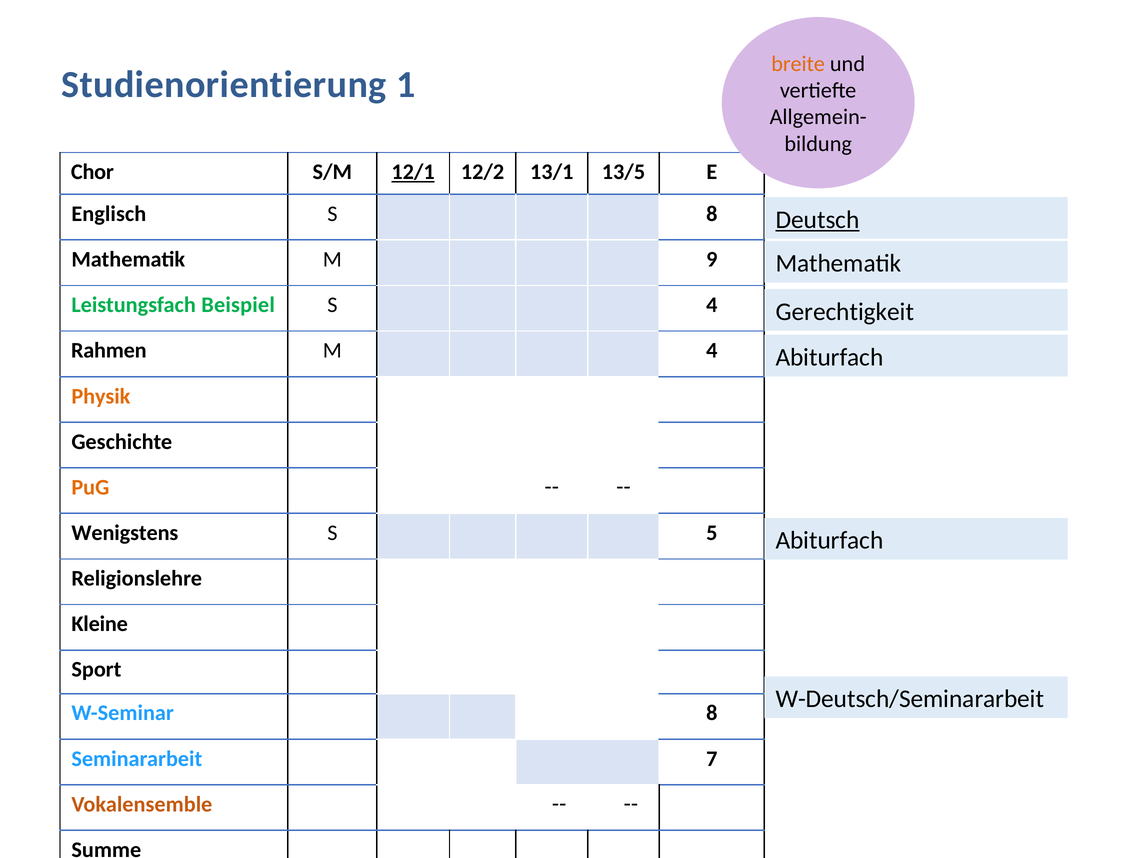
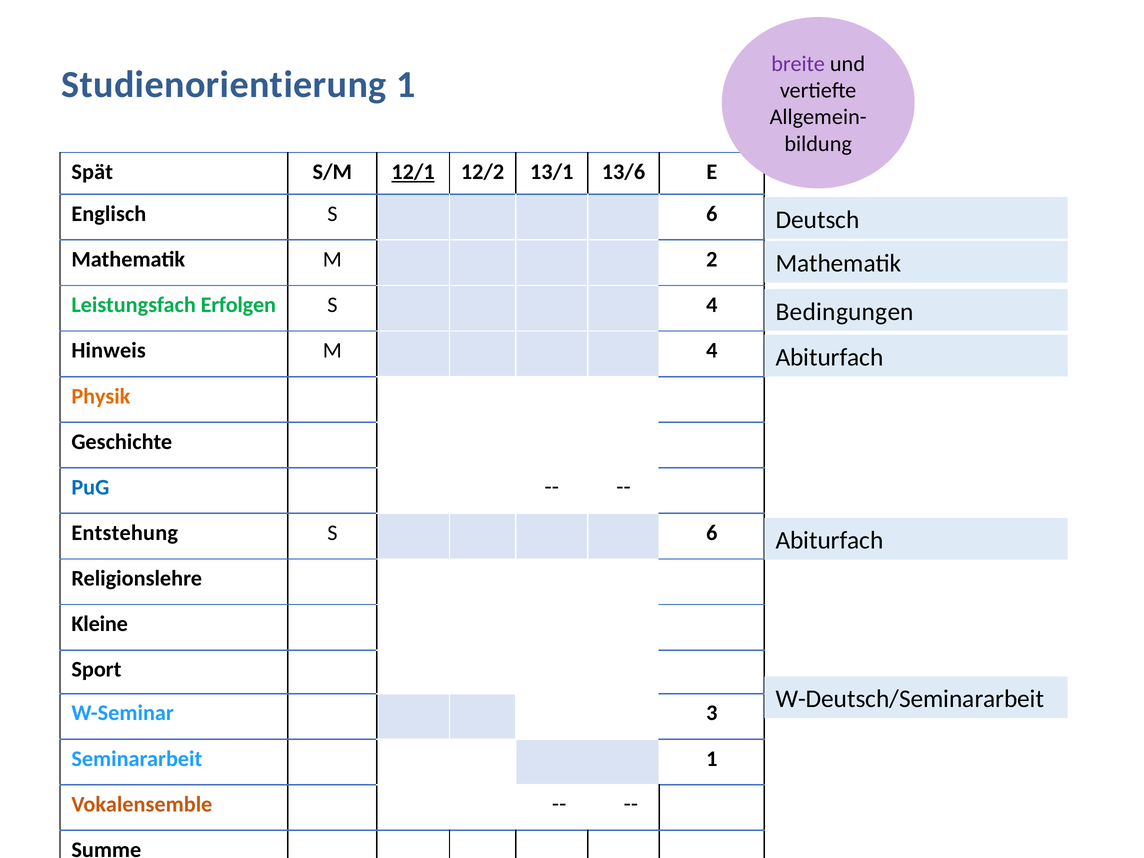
breite colour: orange -> purple (798, 64)
Chor: Chor -> Spät (92, 172)
13/5: 13/5 -> 13/6 (624, 172)
8: 8 -> 6 (712, 214)
Deutsch underline: present -> none (818, 220)
9: 9 -> 2 (712, 259)
Beispiel: Beispiel -> Erfolgen (238, 305)
Gerechtigkeit: Gerechtigkeit -> Bedingungen (845, 312)
Rahmen: Rahmen -> Hinweis (109, 351)
PuG colour: orange -> blue (90, 487)
Wenigstens: Wenigstens -> Entstehung (125, 533)
5: 5 -> 6 (712, 533)
W-Seminar 8: 8 -> 3 (712, 713)
Seminararbeit 7: 7 -> 1 (712, 759)
